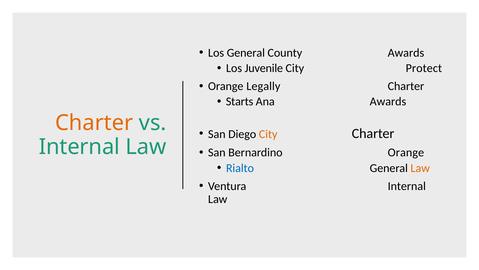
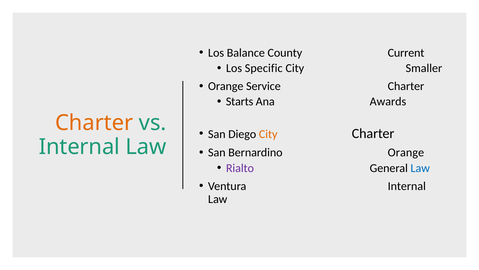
Los General: General -> Balance (246, 53)
County Awards: Awards -> Current (406, 53)
Juvenile: Juvenile -> Specific (264, 68)
Protect: Protect -> Smaller (424, 68)
Legally: Legally -> Service (263, 86)
Rialto colour: blue -> purple (240, 168)
Law colour: orange -> blue (420, 168)
